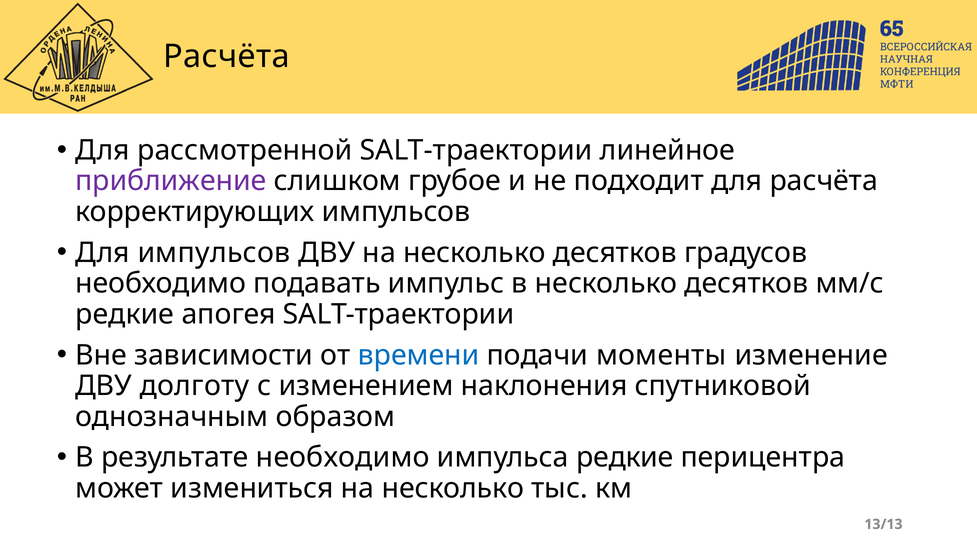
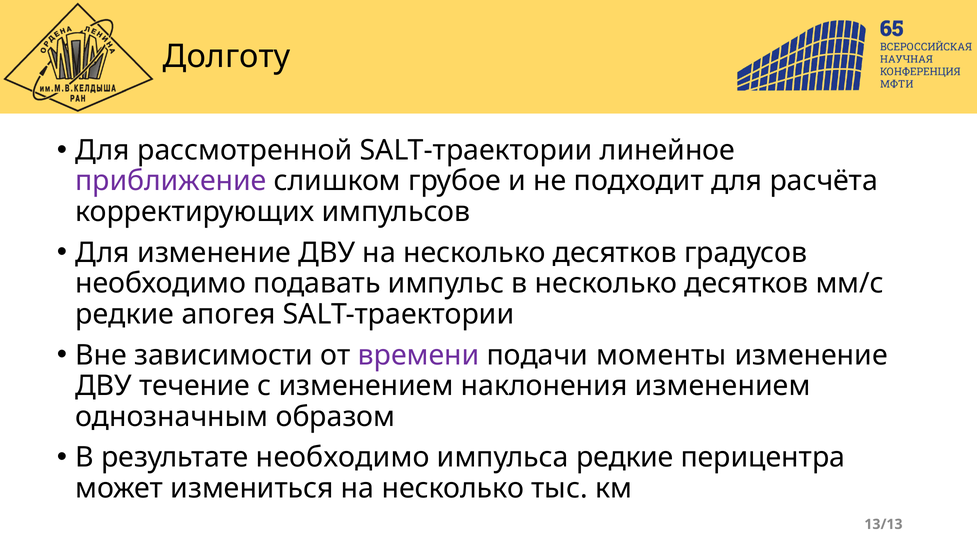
Расчёта: Расчёта -> Долготу (227, 57)
Для импульсов: импульсов -> изменение (214, 252)
времени colour: blue -> purple (419, 355)
долготу: долготу -> течение (195, 386)
наклонения спутниковой: спутниковой -> изменением (723, 386)
